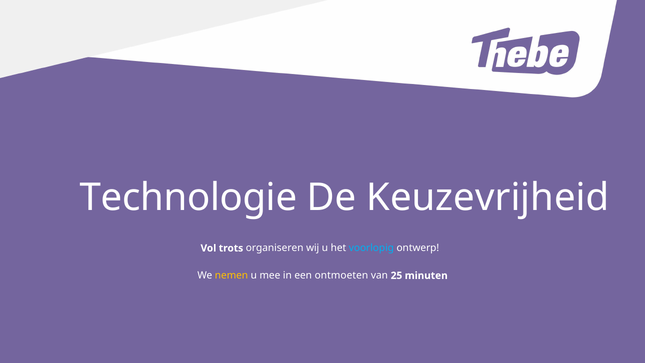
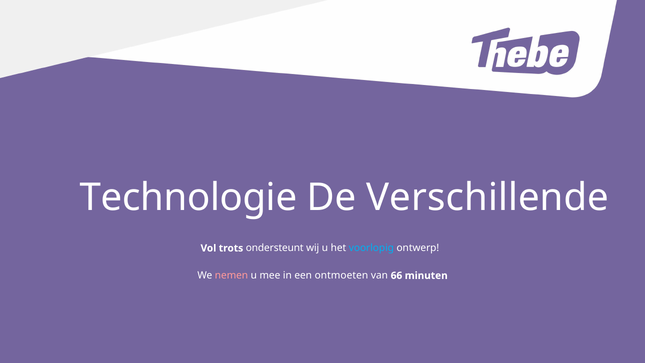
Keuzevrijheid: Keuzevrijheid -> Verschillende (488, 198)
organiseren: organiseren -> ondersteunt (275, 248)
nemen colour: yellow -> pink (231, 275)
25: 25 -> 66 (396, 275)
